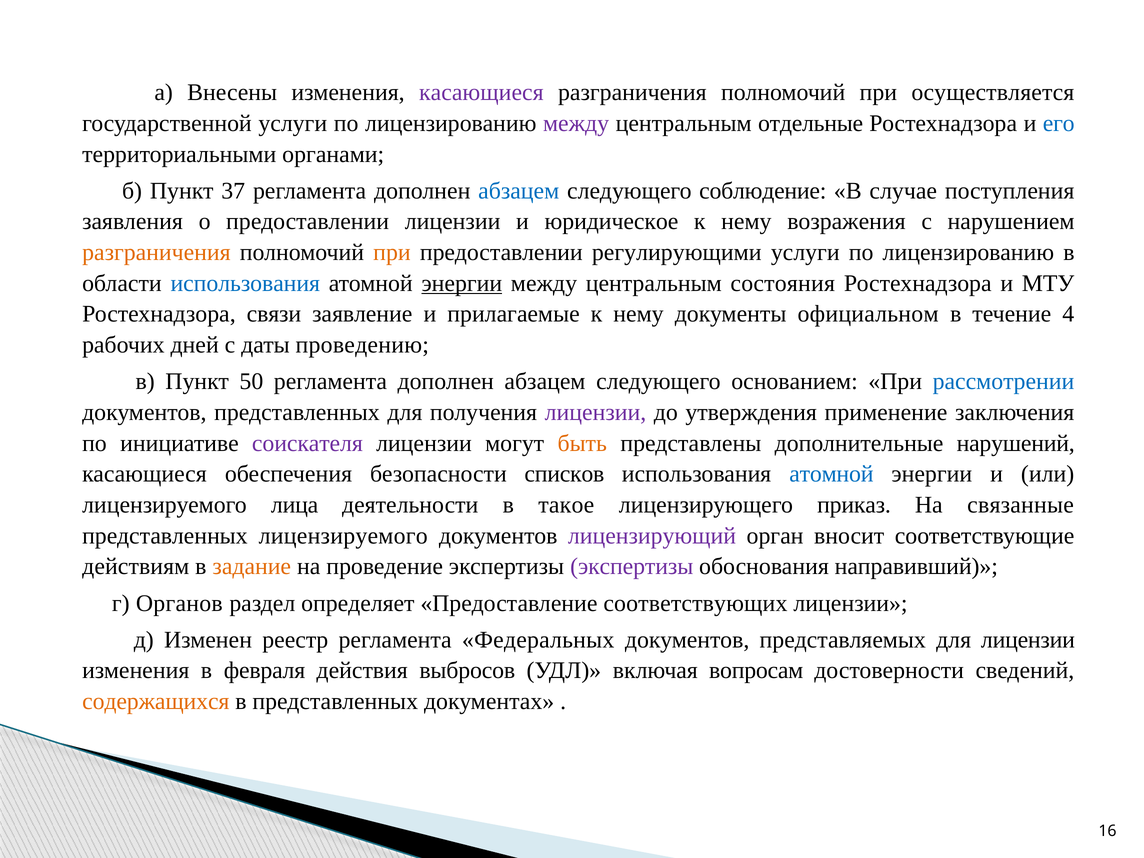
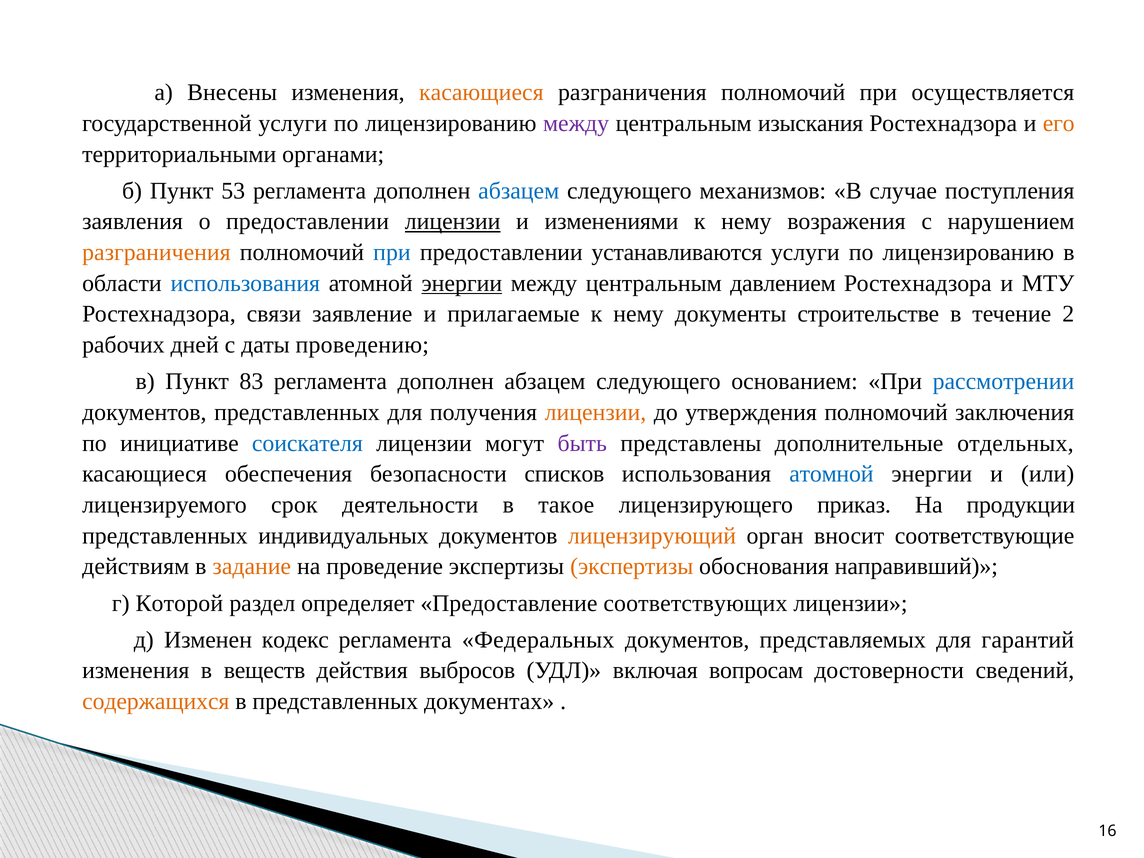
касающиеся colour: purple -> orange (481, 92)
отдельные: отдельные -> изыскания (811, 123)
его colour: blue -> orange (1059, 123)
37: 37 -> 53 (233, 191)
соблюдение: соблюдение -> механизмов (763, 191)
лицензии underline: none -> present (453, 222)
юридическое: юридическое -> изменениями (611, 222)
при colour: orange -> blue (392, 252)
регулирующими: регулирующими -> устанавливаются (677, 252)
состояния: состояния -> давлением (783, 283)
официальном: официальном -> строительстве (868, 314)
4: 4 -> 2 (1068, 314)
50: 50 -> 83 (251, 382)
лицензии colour: purple -> orange (595, 412)
утверждения применение: применение -> полномочий (886, 412)
соискателя colour: purple -> blue (307, 443)
быть colour: orange -> purple (582, 443)
нарушений: нарушений -> отдельных (1015, 443)
лица: лица -> срок (294, 505)
связанные: связанные -> продукции (1021, 505)
представленных лицензируемого: лицензируемого -> индивидуальных (343, 536)
лицензирующий colour: purple -> orange (652, 536)
экспертизы colour: purple -> orange (632, 567)
Органов: Органов -> Которой (179, 603)
реестр: реестр -> кодекс (295, 640)
для лицензии: лицензии -> гарантий (1028, 640)
февраля: февраля -> веществ (265, 671)
